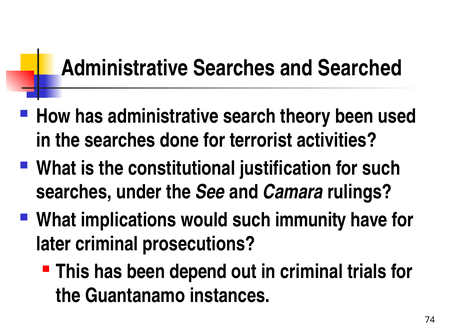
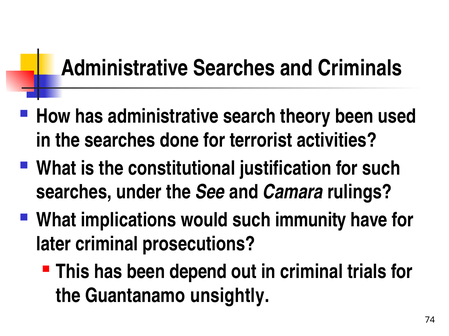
Searched: Searched -> Criminals (360, 68)
instances: instances -> unsightly (230, 296)
